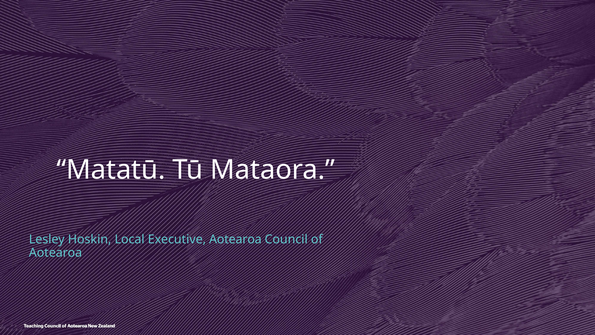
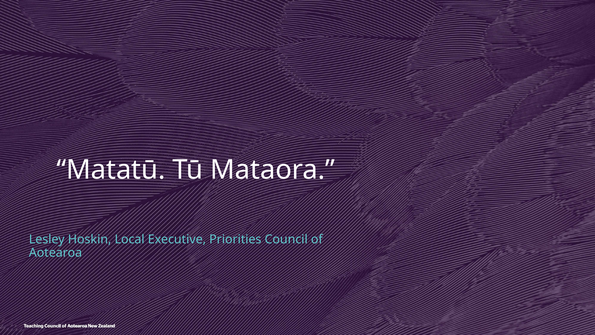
Executive Aotearoa: Aotearoa -> Priorities (235, 239)
